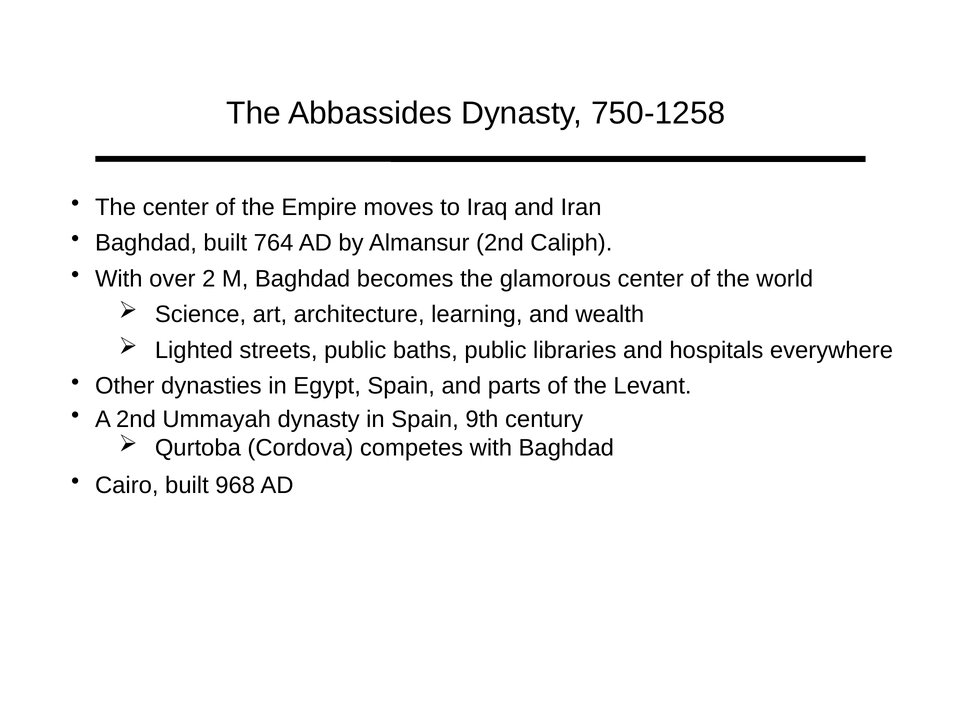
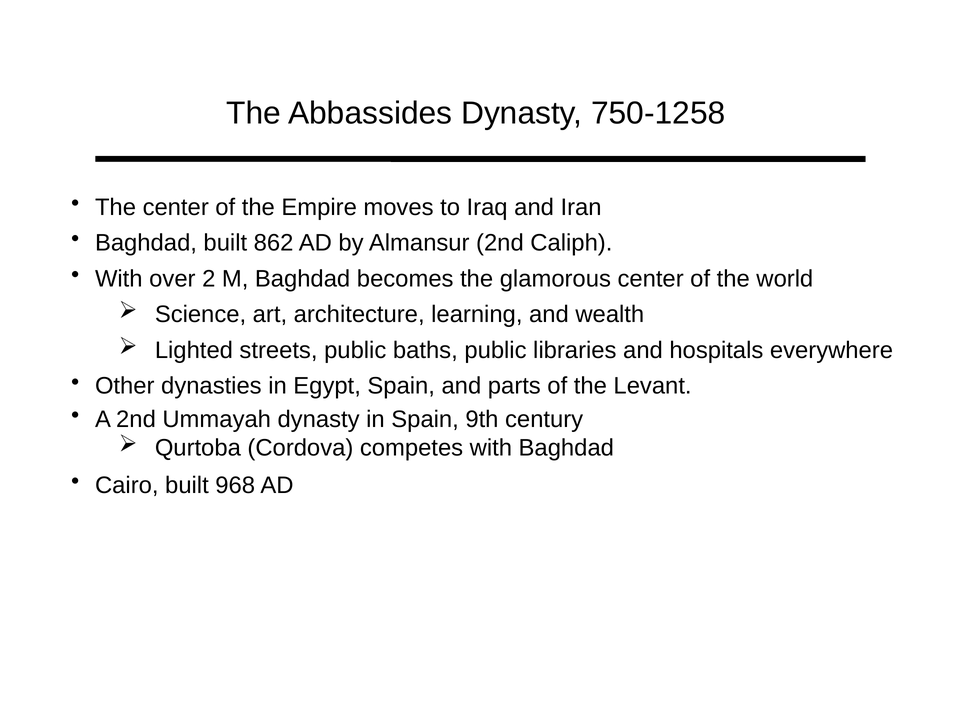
764: 764 -> 862 (274, 243)
